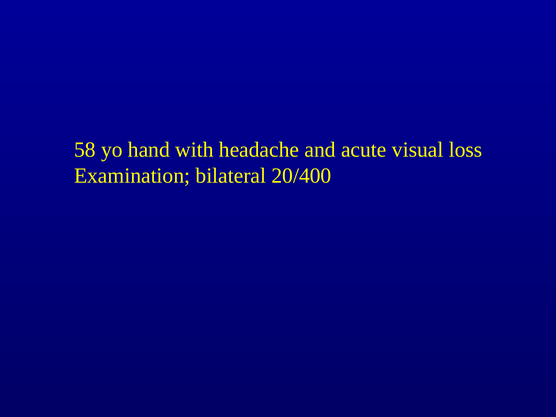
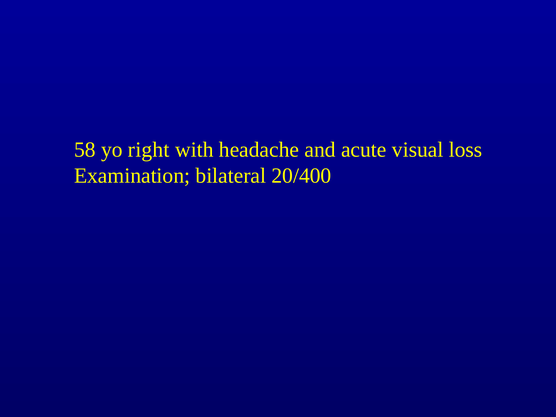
hand: hand -> right (149, 150)
